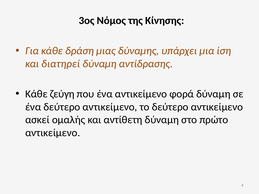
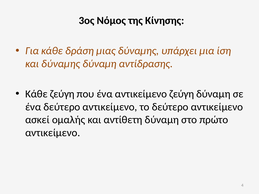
και διατηρεί: διατηρεί -> δύναμης (61, 64)
αντικείμενο φορά: φορά -> ζεύγη (182, 94)
